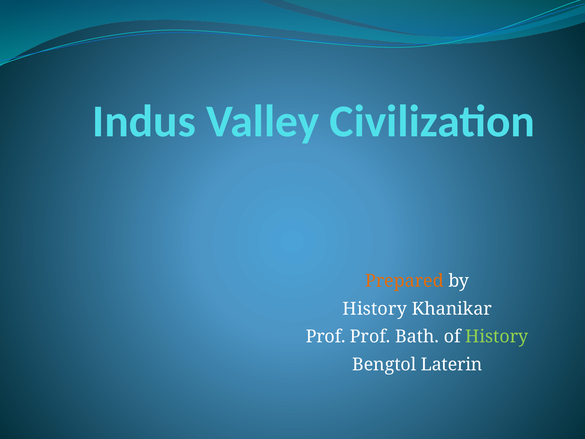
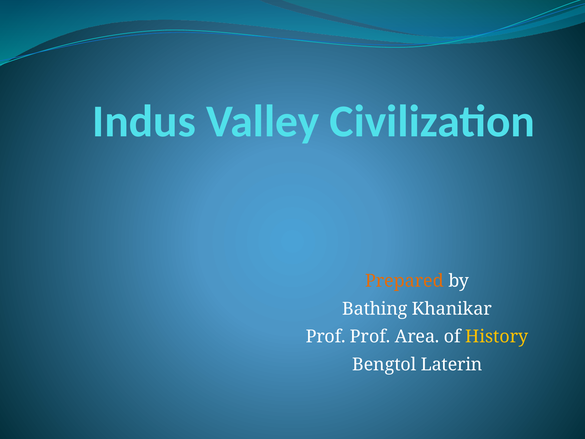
History: History -> Bathing (375, 309)
Bath: Bath -> Area (417, 336)
History colour: light green -> yellow (497, 336)
